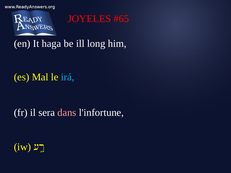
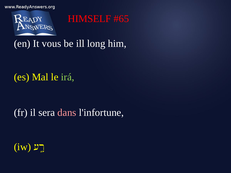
JOYELES: JOYELES -> HIMSELF (89, 19)
haga: haga -> vous (51, 44)
irá colour: light blue -> light green (68, 77)
